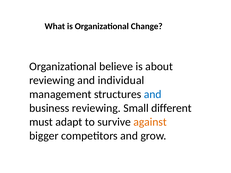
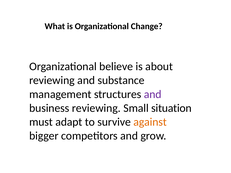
individual: individual -> substance (121, 80)
and colour: blue -> purple (153, 94)
different: different -> situation (171, 108)
